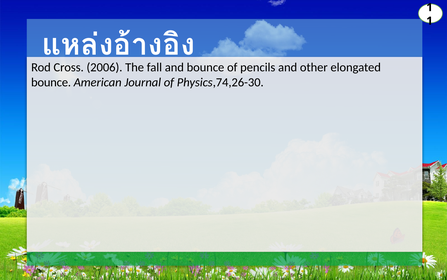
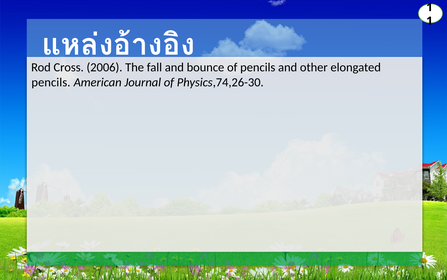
bounce: bounce -> pencils (51, 82)
